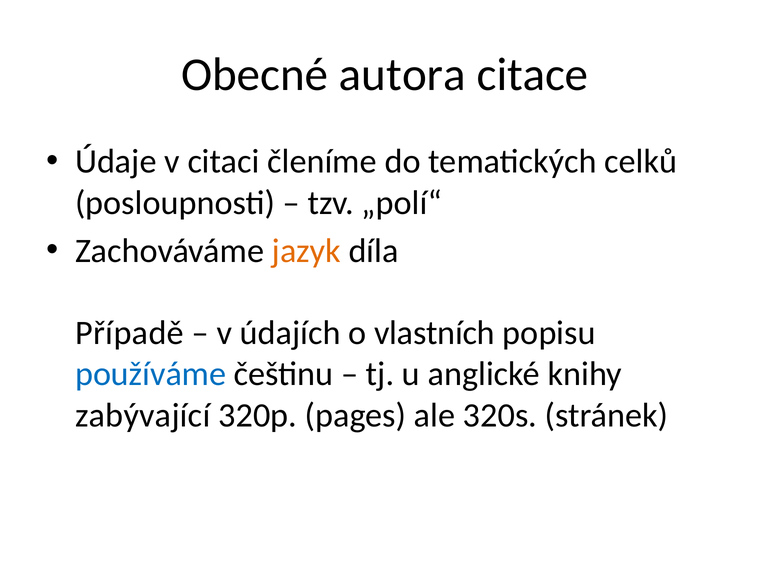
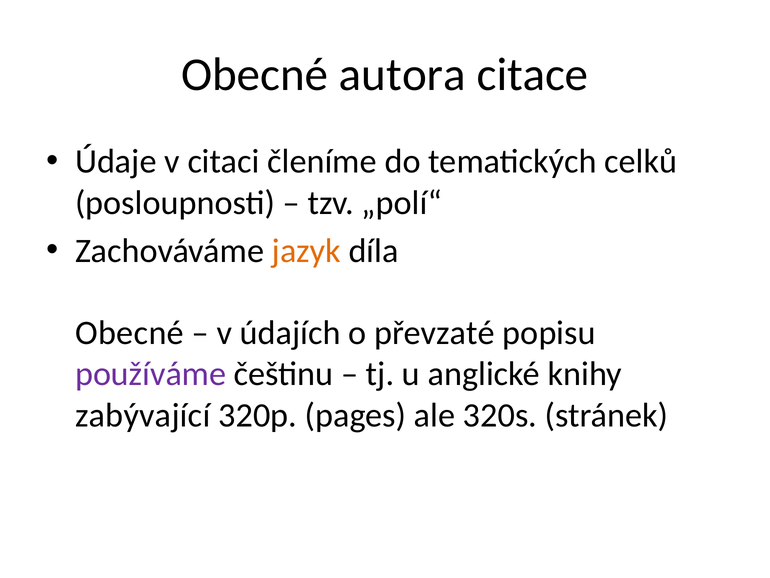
Případě: Případě -> Obecné (129, 333)
vlastních: vlastních -> převzaté (434, 333)
používáme colour: blue -> purple (151, 374)
